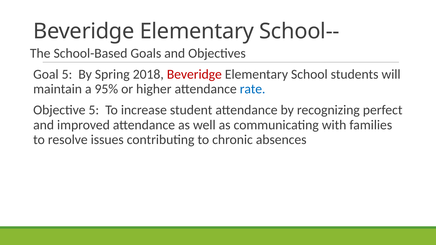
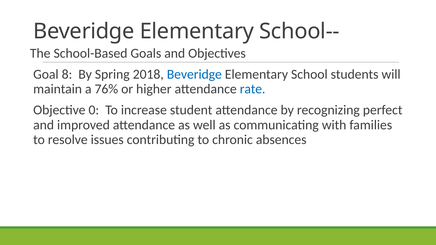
Goal 5: 5 -> 8 (67, 74)
Beveridge colour: red -> blue (194, 74)
95%: 95% -> 76% (106, 89)
Objective 5: 5 -> 0 (94, 110)
